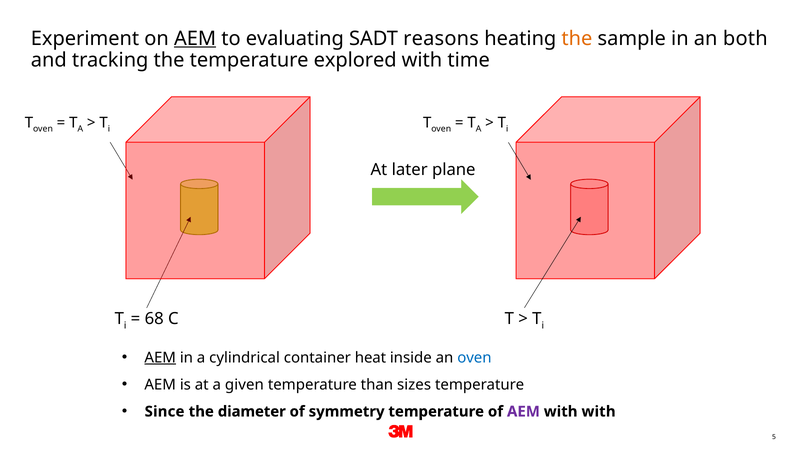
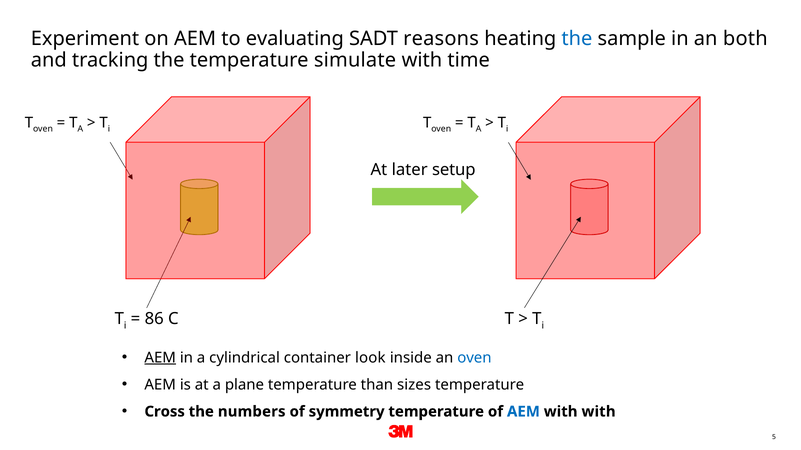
AEM underline: present -> none (195, 39)
the colour: orange -> blue (577, 39)
explored: explored -> simulate (355, 60)
plane: plane -> setup (454, 170)
68: 68 -> 86 (154, 319)
heat: heat -> look (370, 358)
given: given -> plane (244, 385)
Since: Since -> Cross (165, 412)
diameter: diameter -> numbers (252, 412)
AEM colour: purple -> blue (523, 412)
